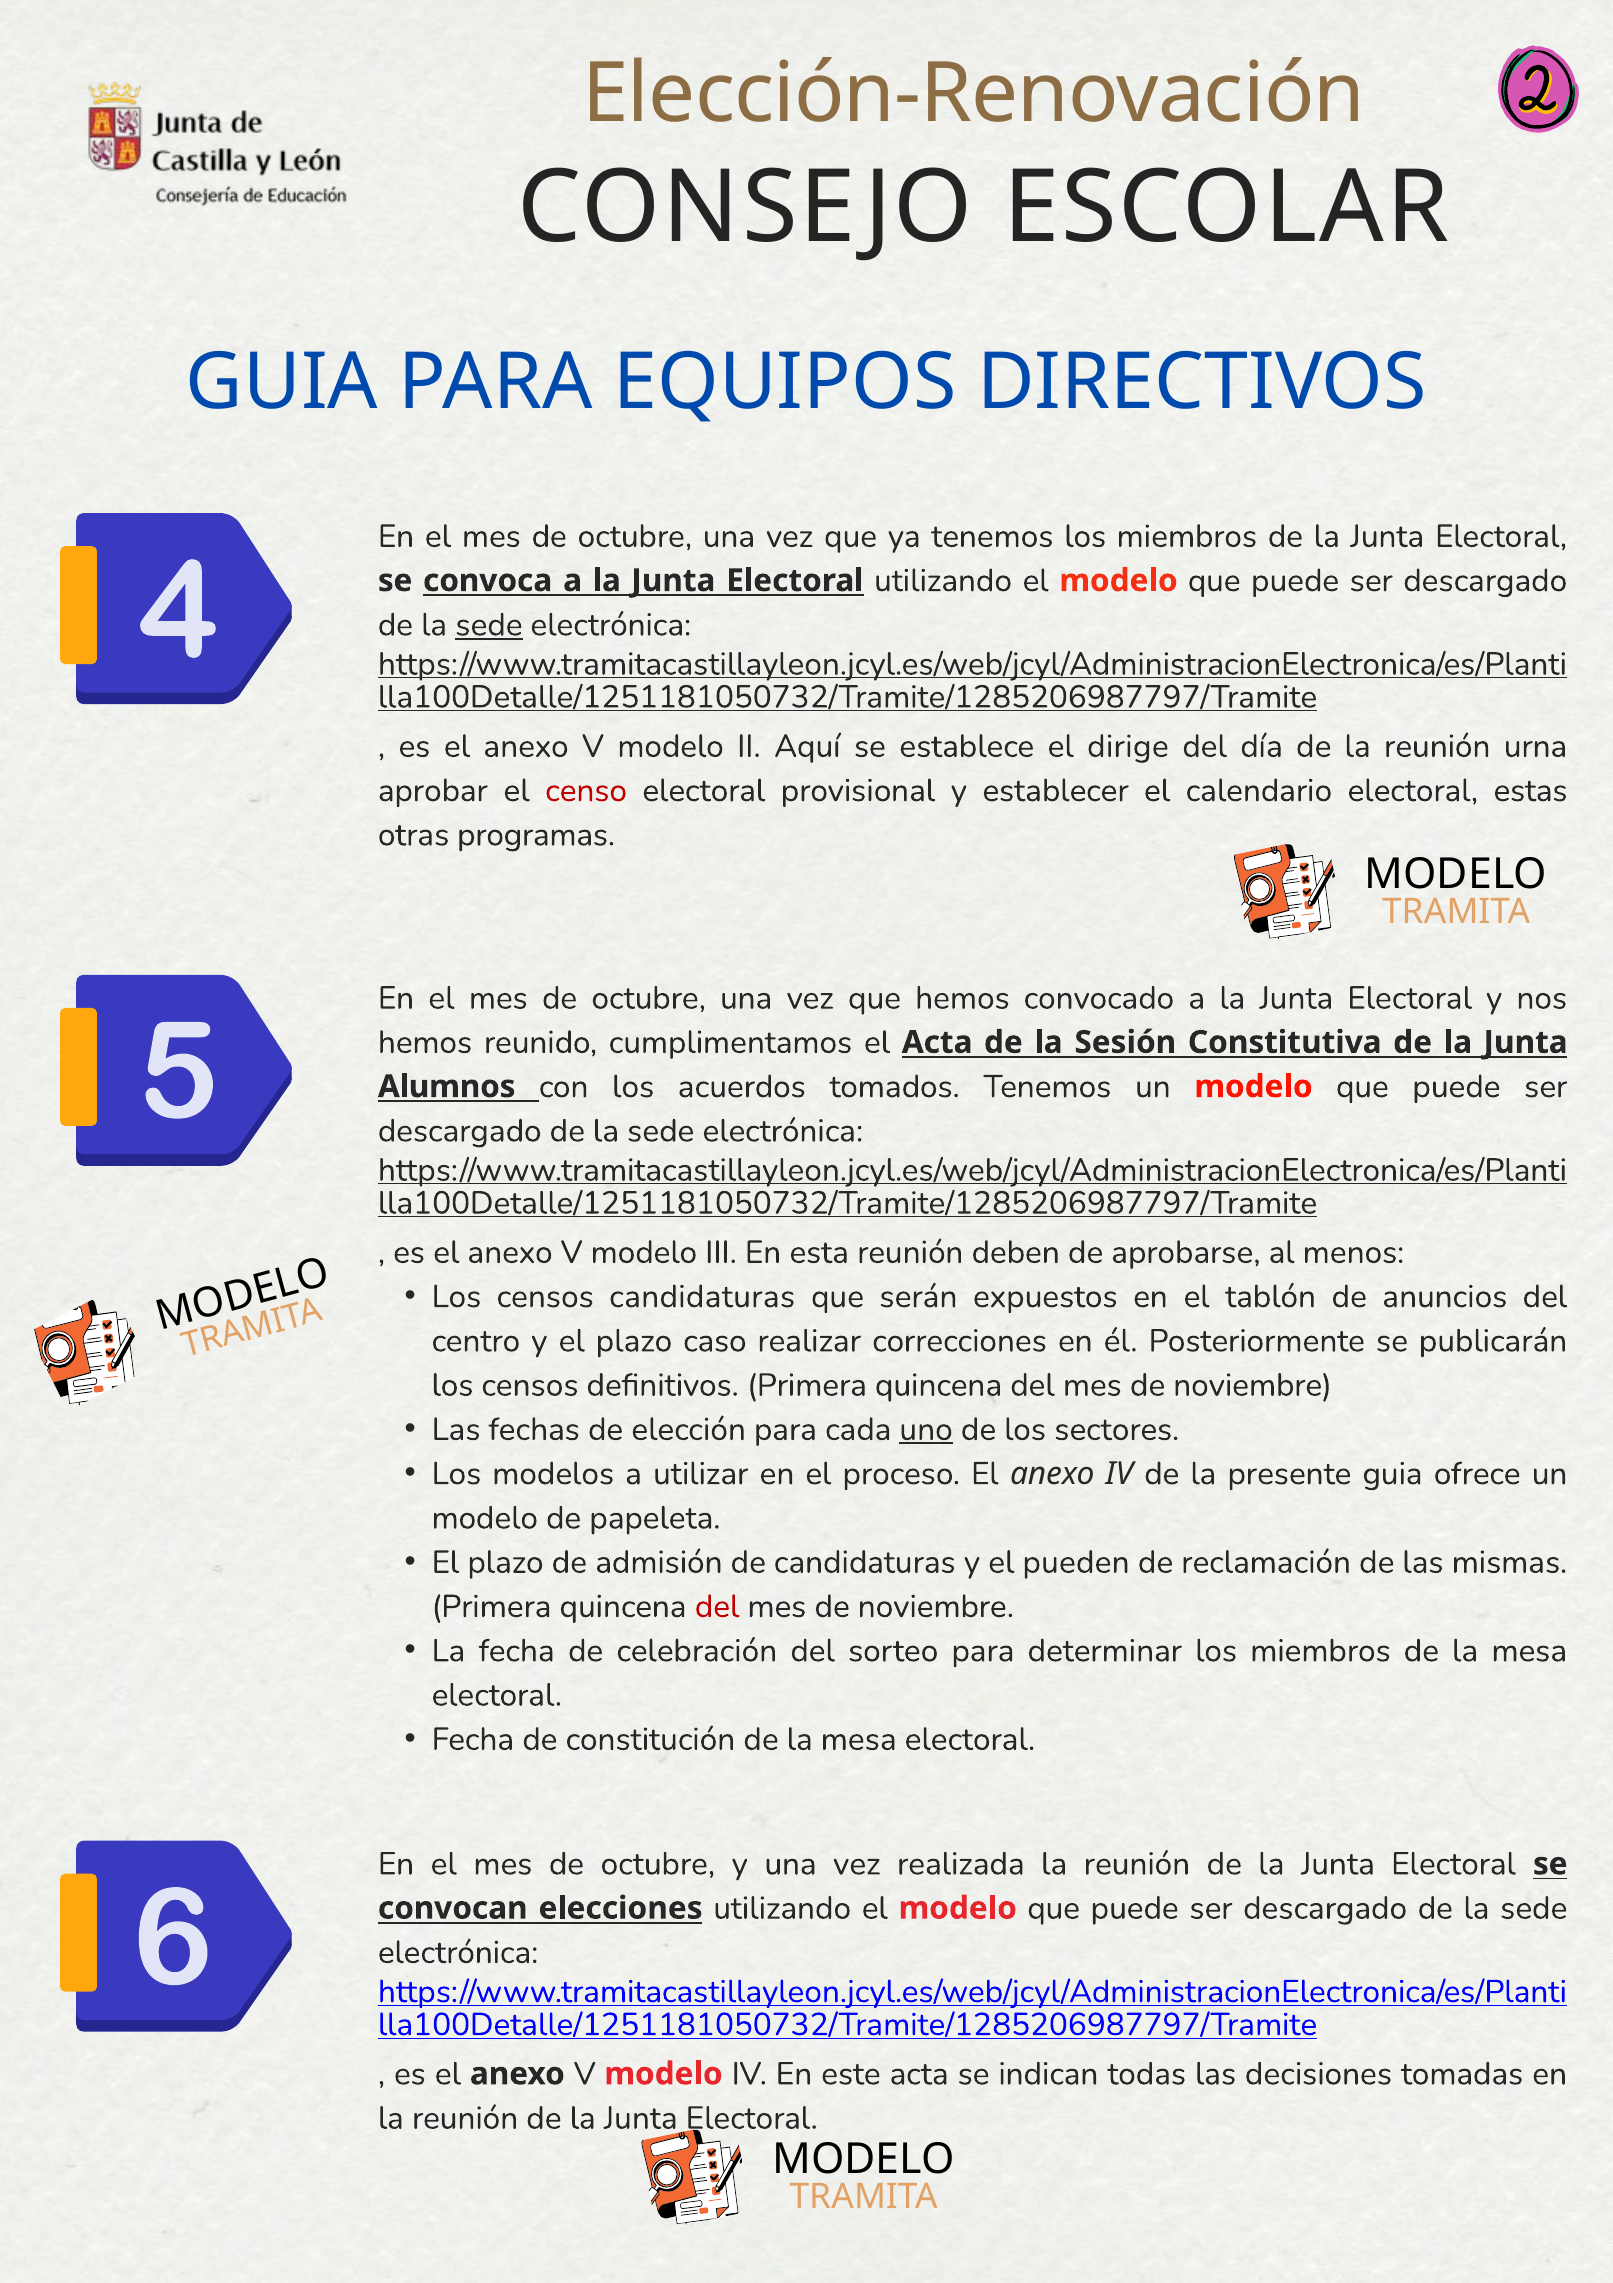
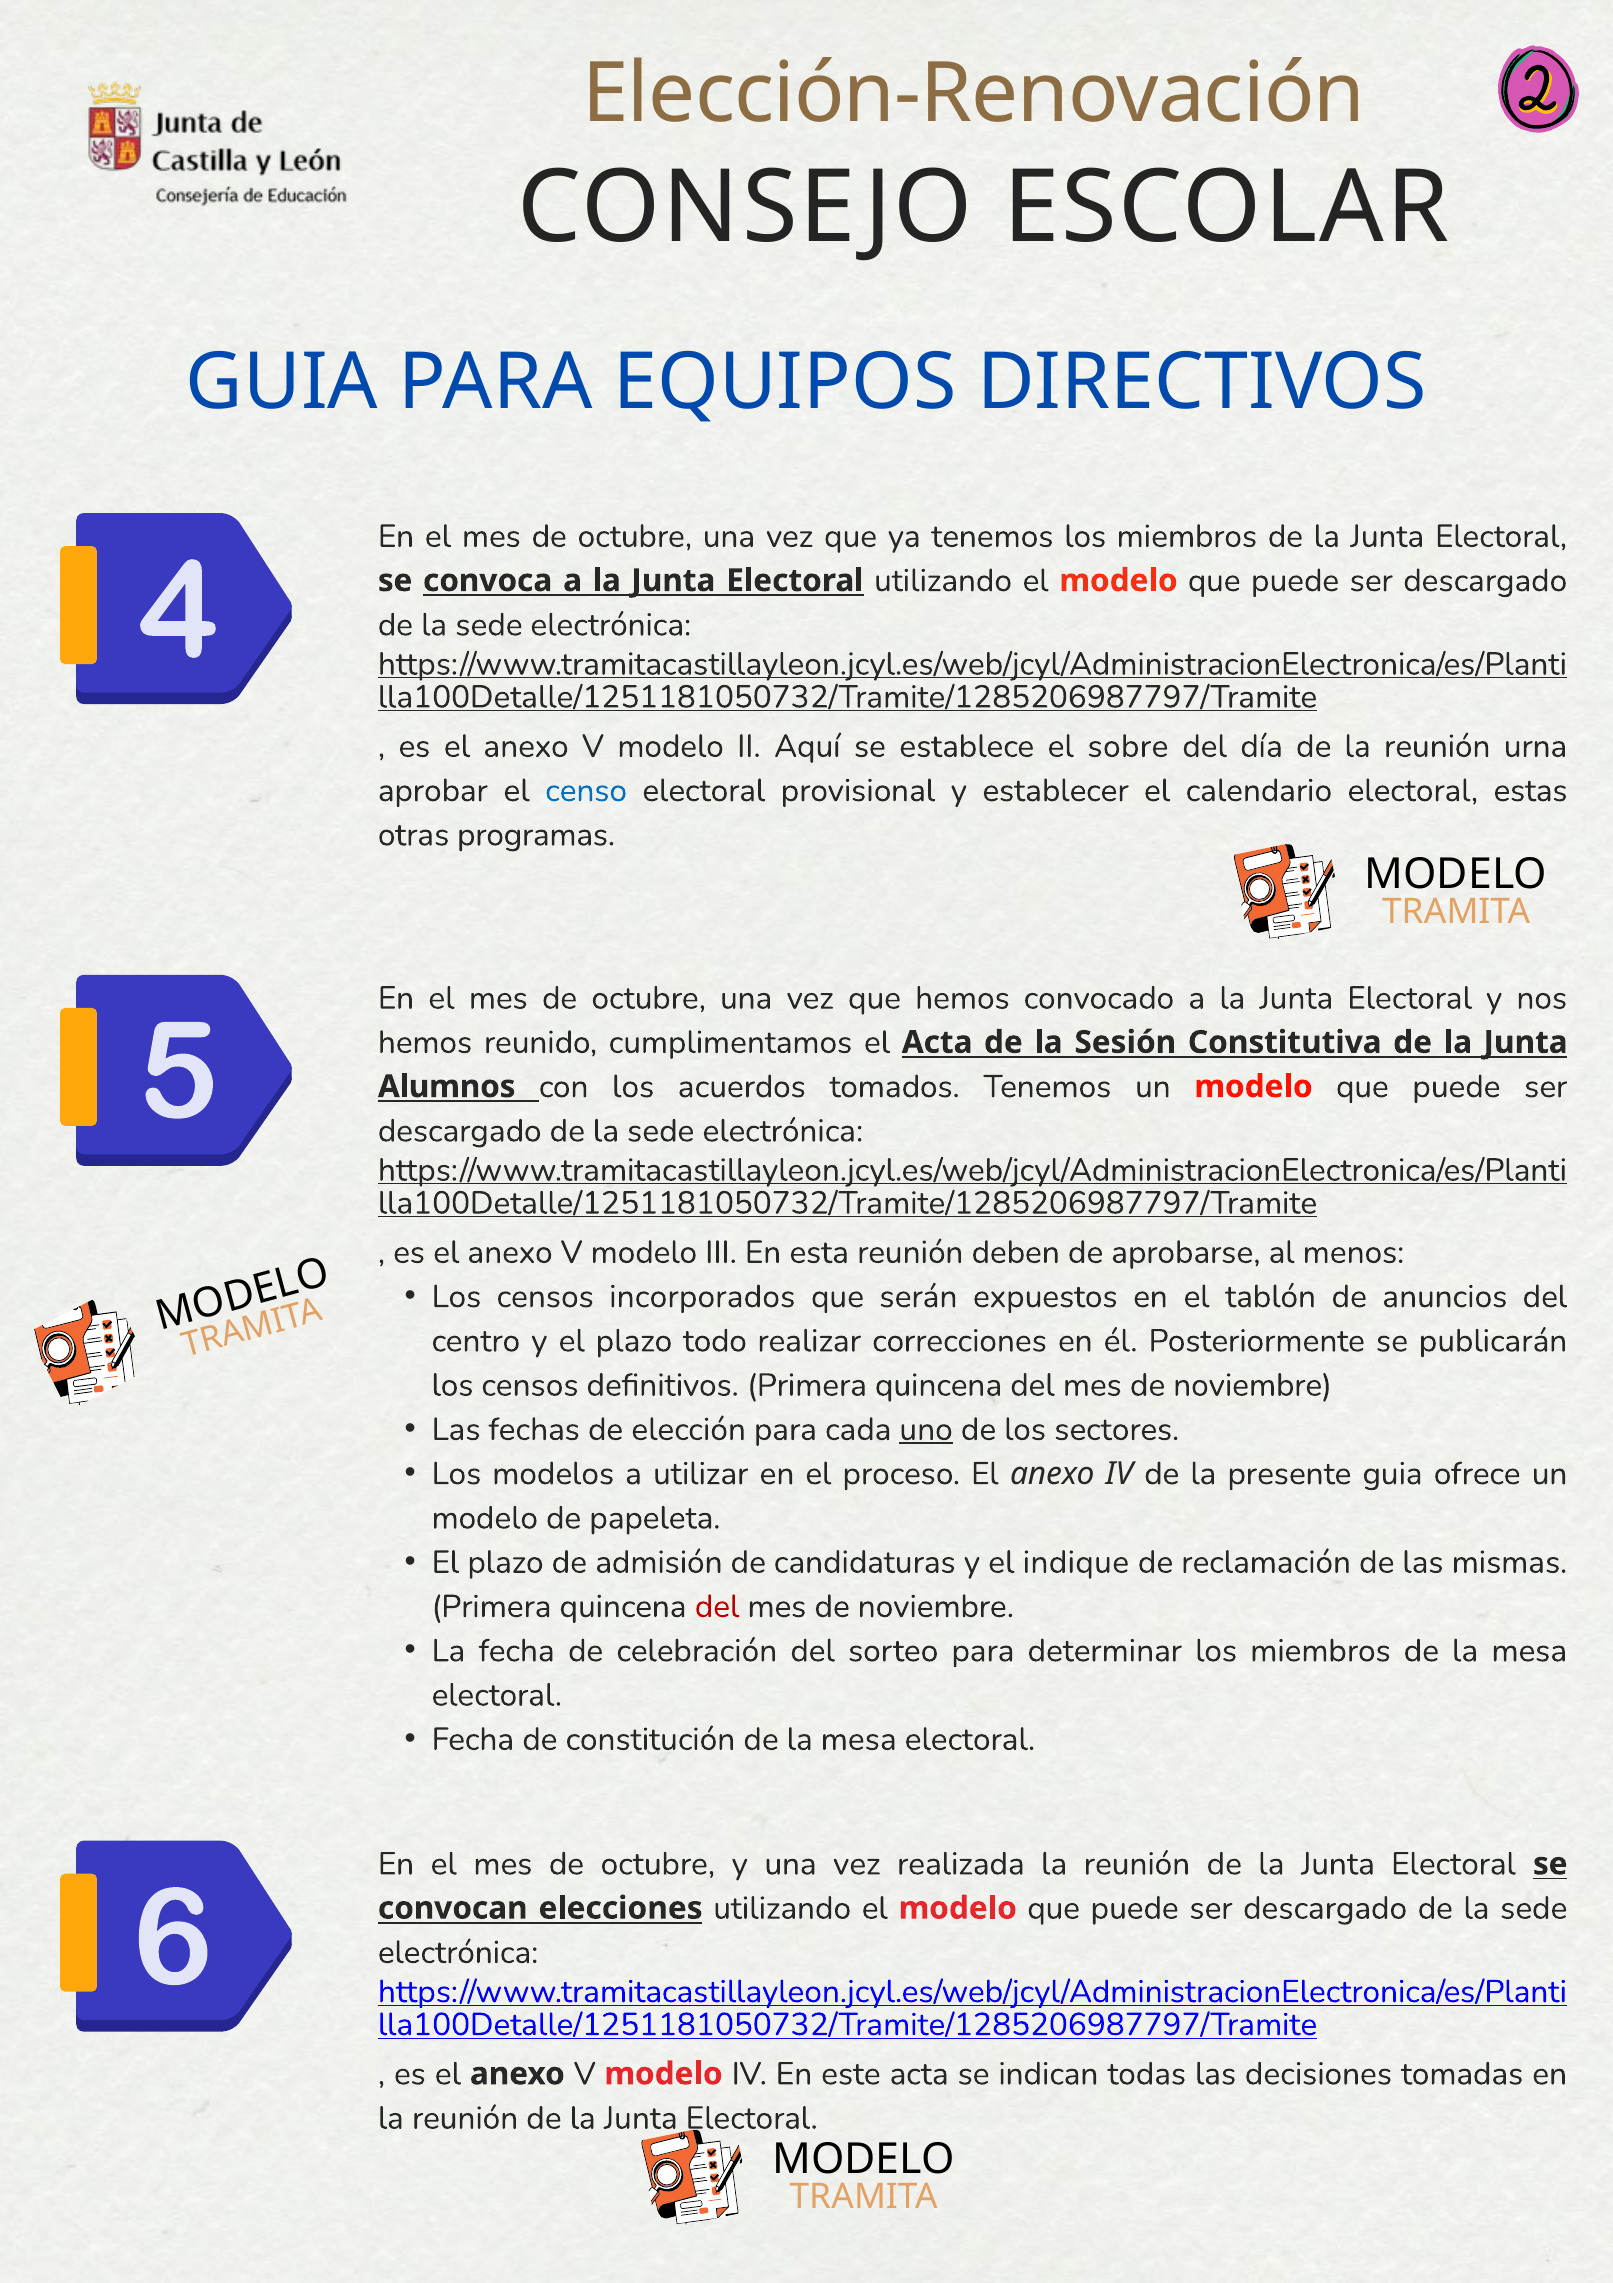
sede underline: present -> none (489, 625)
dirige: dirige -> sobre (1128, 746)
censo colour: red -> blue (586, 790)
censos candidaturas: candidaturas -> incorporados (702, 1296)
caso: caso -> todo (715, 1341)
pueden: pueden -> indique (1076, 1562)
